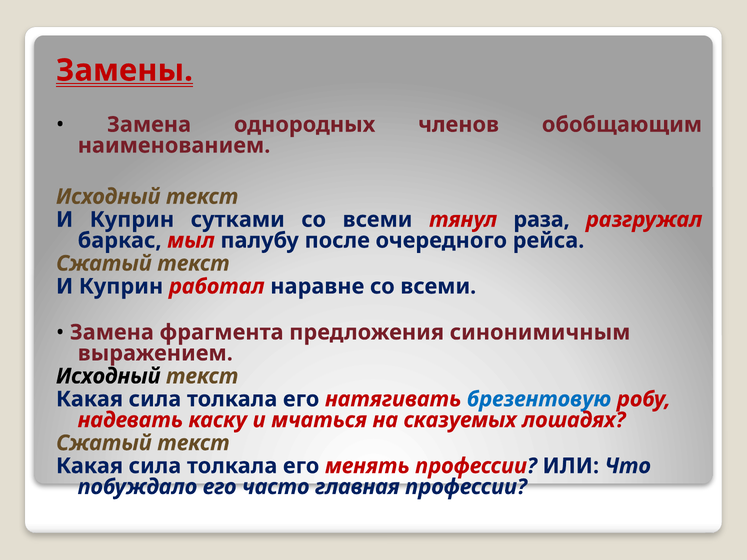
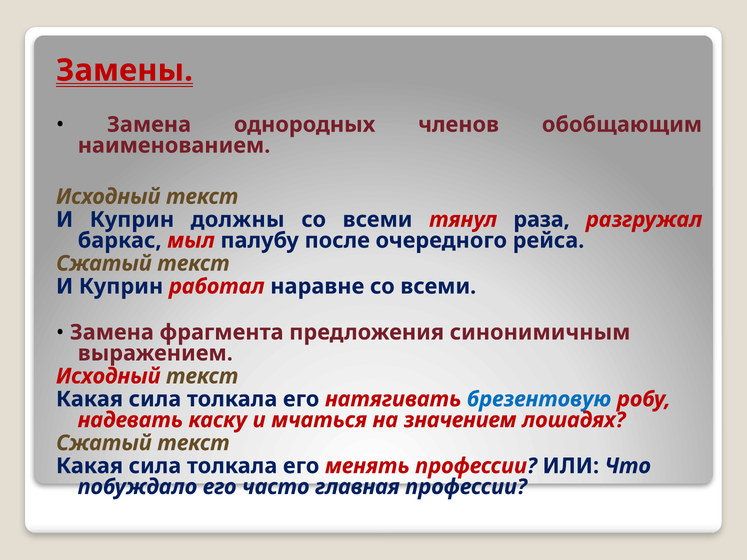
сутками: сутками -> должны (238, 220)
Исходный colour: black -> red (108, 376)
сказуемых: сказуемых -> значением (460, 420)
